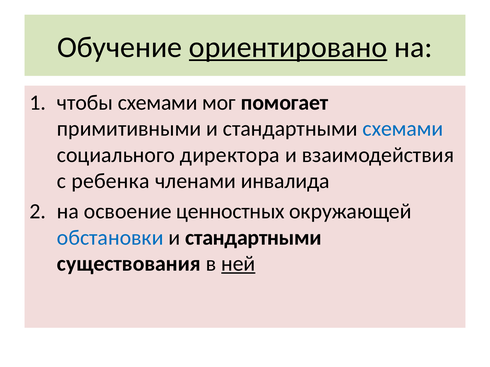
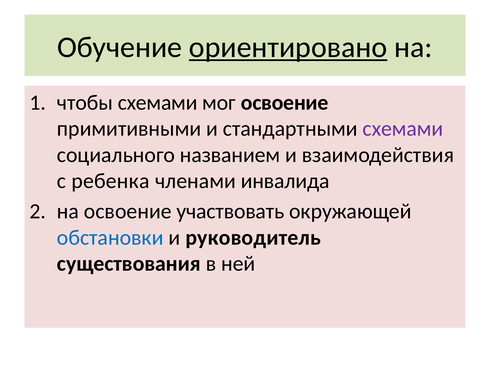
мог помогает: помогает -> освоение (285, 103)
схемами colour: blue -> purple (403, 129)
директора: директора -> названием (230, 155)
ценностных: ценностных -> участвовать (230, 212)
стандартными: стандартными -> руководитель (253, 238)
ней underline: present -> none (238, 264)
